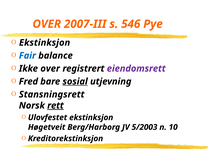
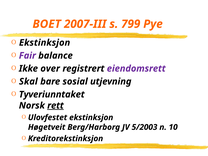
OVER: OVER -> BOET (47, 24)
546: 546 -> 799 (131, 24)
Fair colour: blue -> purple (27, 56)
Fred: Fred -> Skal (28, 81)
sosial underline: present -> none (75, 81)
Stansningsrett: Stansningsrett -> Tyveriunntaket (52, 94)
